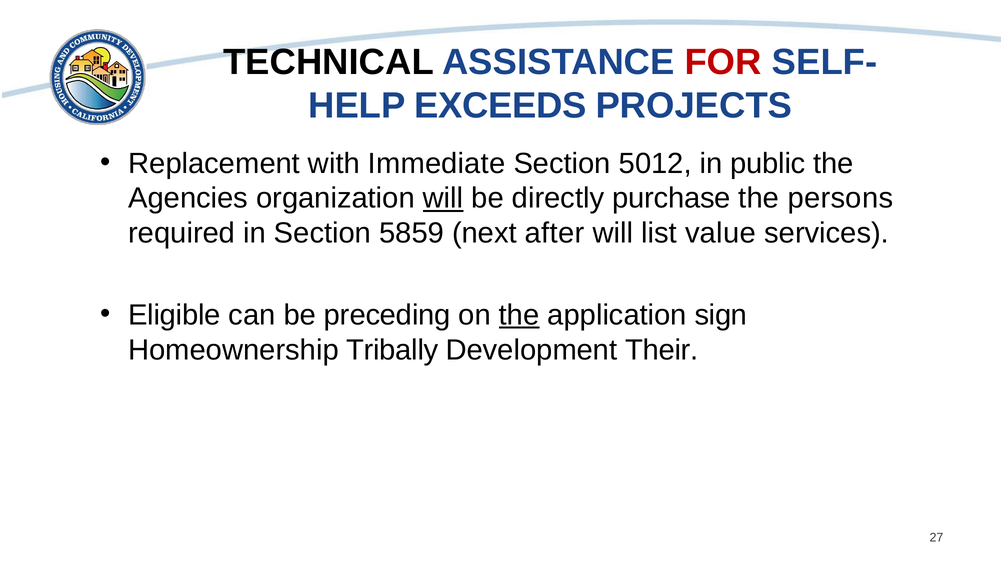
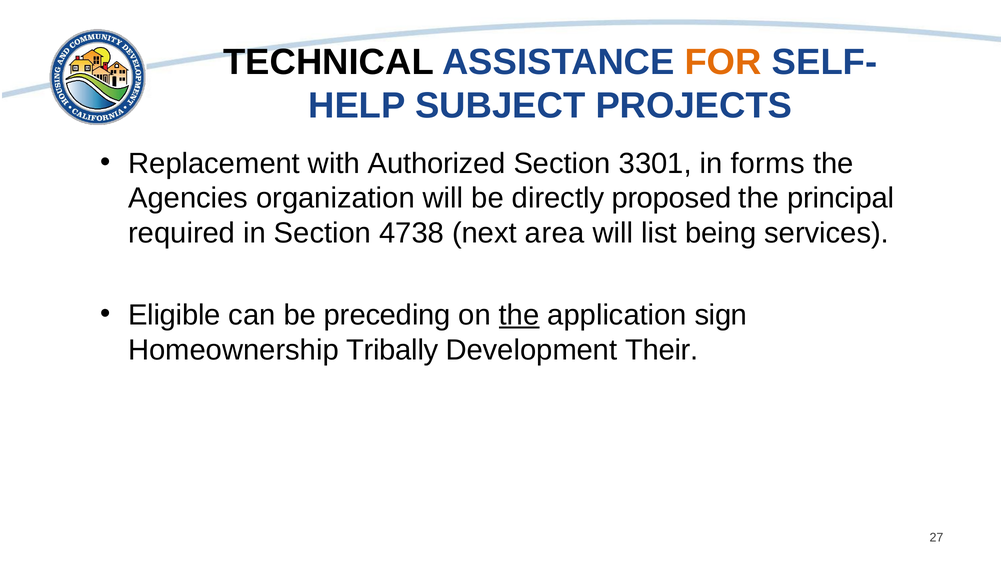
FOR colour: red -> orange (723, 62)
EXCEEDS: EXCEEDS -> SUBJECT (500, 106)
Immediate: Immediate -> Authorized (437, 163)
5012: 5012 -> 3301 (655, 163)
public: public -> forms (768, 163)
will underline: present -> none (443, 198)
purchase: purchase -> proposed (671, 198)
persons: persons -> principal (841, 198)
5859: 5859 -> 4738 (412, 233)
after: after -> area (555, 233)
value: value -> being (721, 233)
